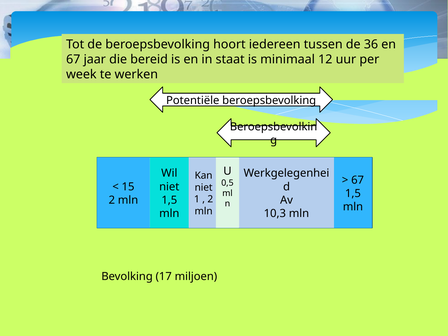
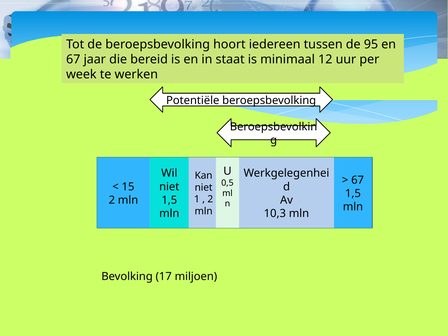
36: 36 -> 95 (371, 44)
